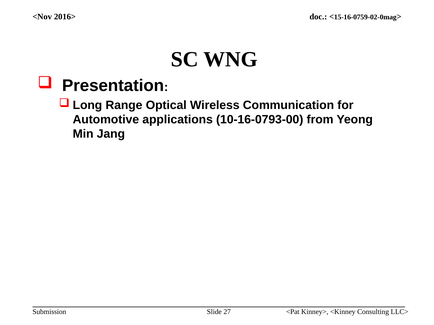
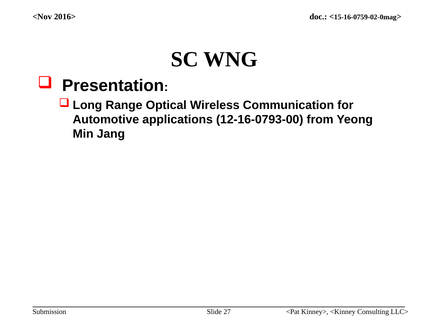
10-16-0793-00: 10-16-0793-00 -> 12-16-0793-00 (260, 120)
